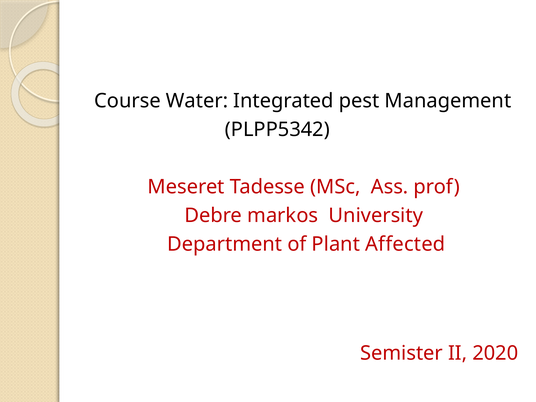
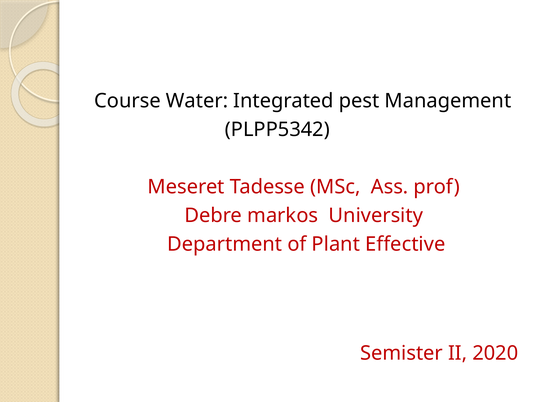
Affected: Affected -> Effective (405, 244)
